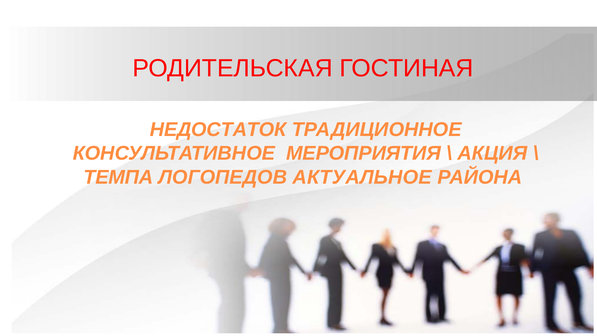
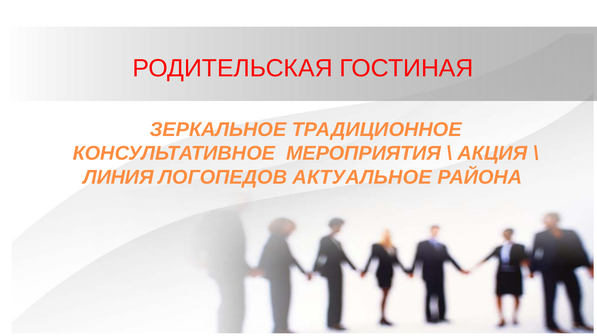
НЕДОСТАТОК: НЕДОСТАТОК -> ЗЕРКАЛЬНОЕ (218, 129)
ТЕМПА: ТЕМПА -> ЛИНИЯ (118, 177)
